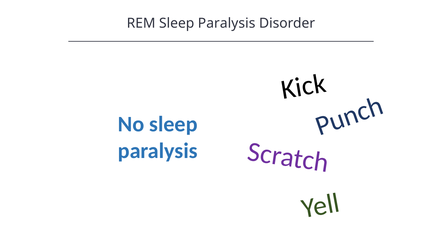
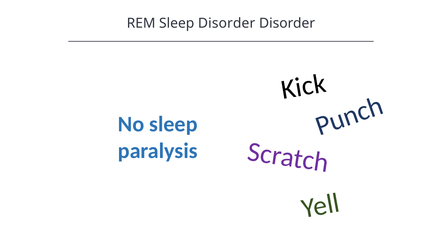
REM Sleep Paralysis: Paralysis -> Disorder (227, 23)
